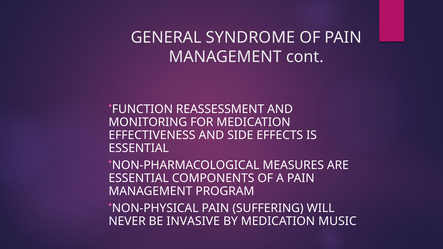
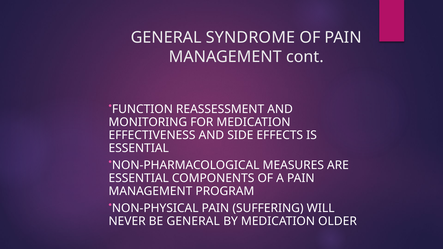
BE INVASIVE: INVASIVE -> GENERAL (193, 221)
MUSIC: MUSIC -> OLDER (337, 221)
